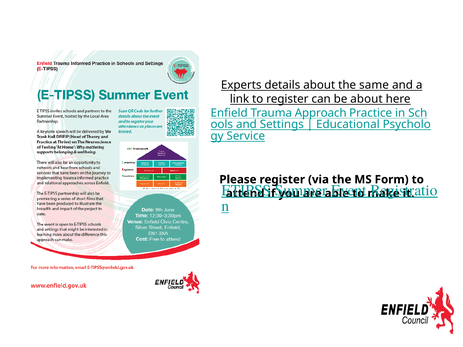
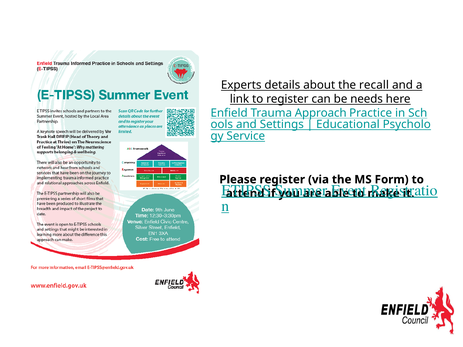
same: same -> recall (374, 85)
be about: about -> needs (367, 99)
